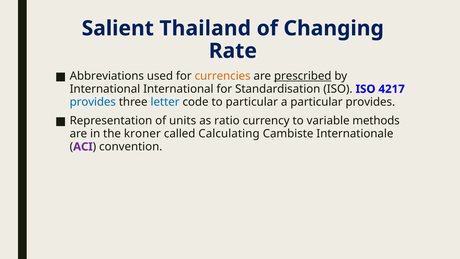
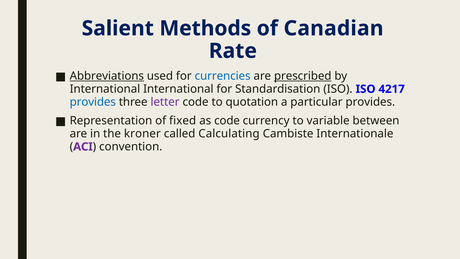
Thailand: Thailand -> Methods (205, 28)
Changing: Changing -> Canadian (334, 28)
Abbreviations underline: none -> present (107, 76)
currencies colour: orange -> blue (223, 76)
letter colour: blue -> purple (165, 102)
to particular: particular -> quotation (252, 102)
units: units -> fixed (183, 121)
as ratio: ratio -> code (227, 121)
methods: methods -> between (376, 121)
